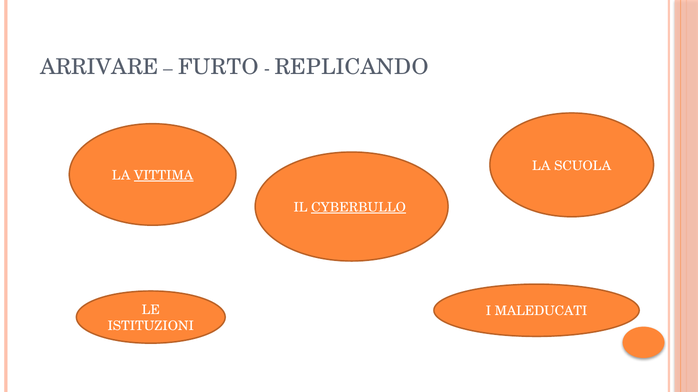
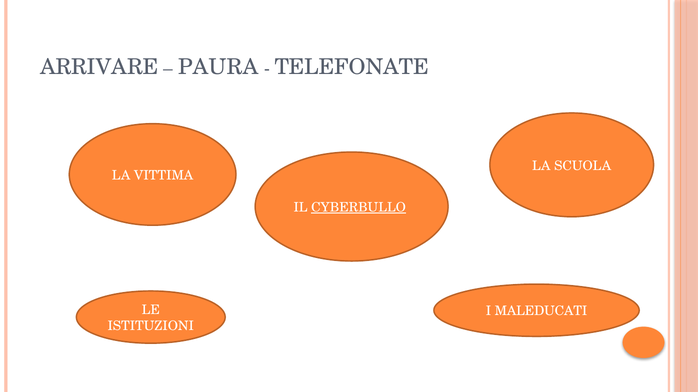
FURTO: FURTO -> PAURA (218, 67)
REPLICANDO: REPLICANDO -> TELEFONATE (352, 67)
VITTIMA underline: present -> none (164, 176)
